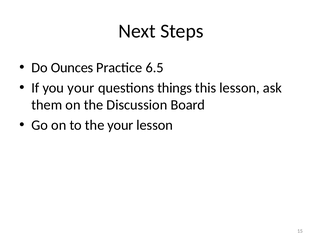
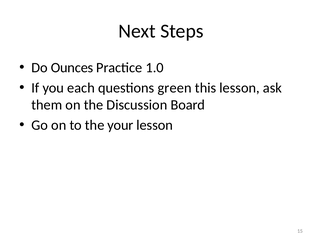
6.5: 6.5 -> 1.0 (155, 68)
you your: your -> each (81, 88)
things: things -> green (175, 88)
